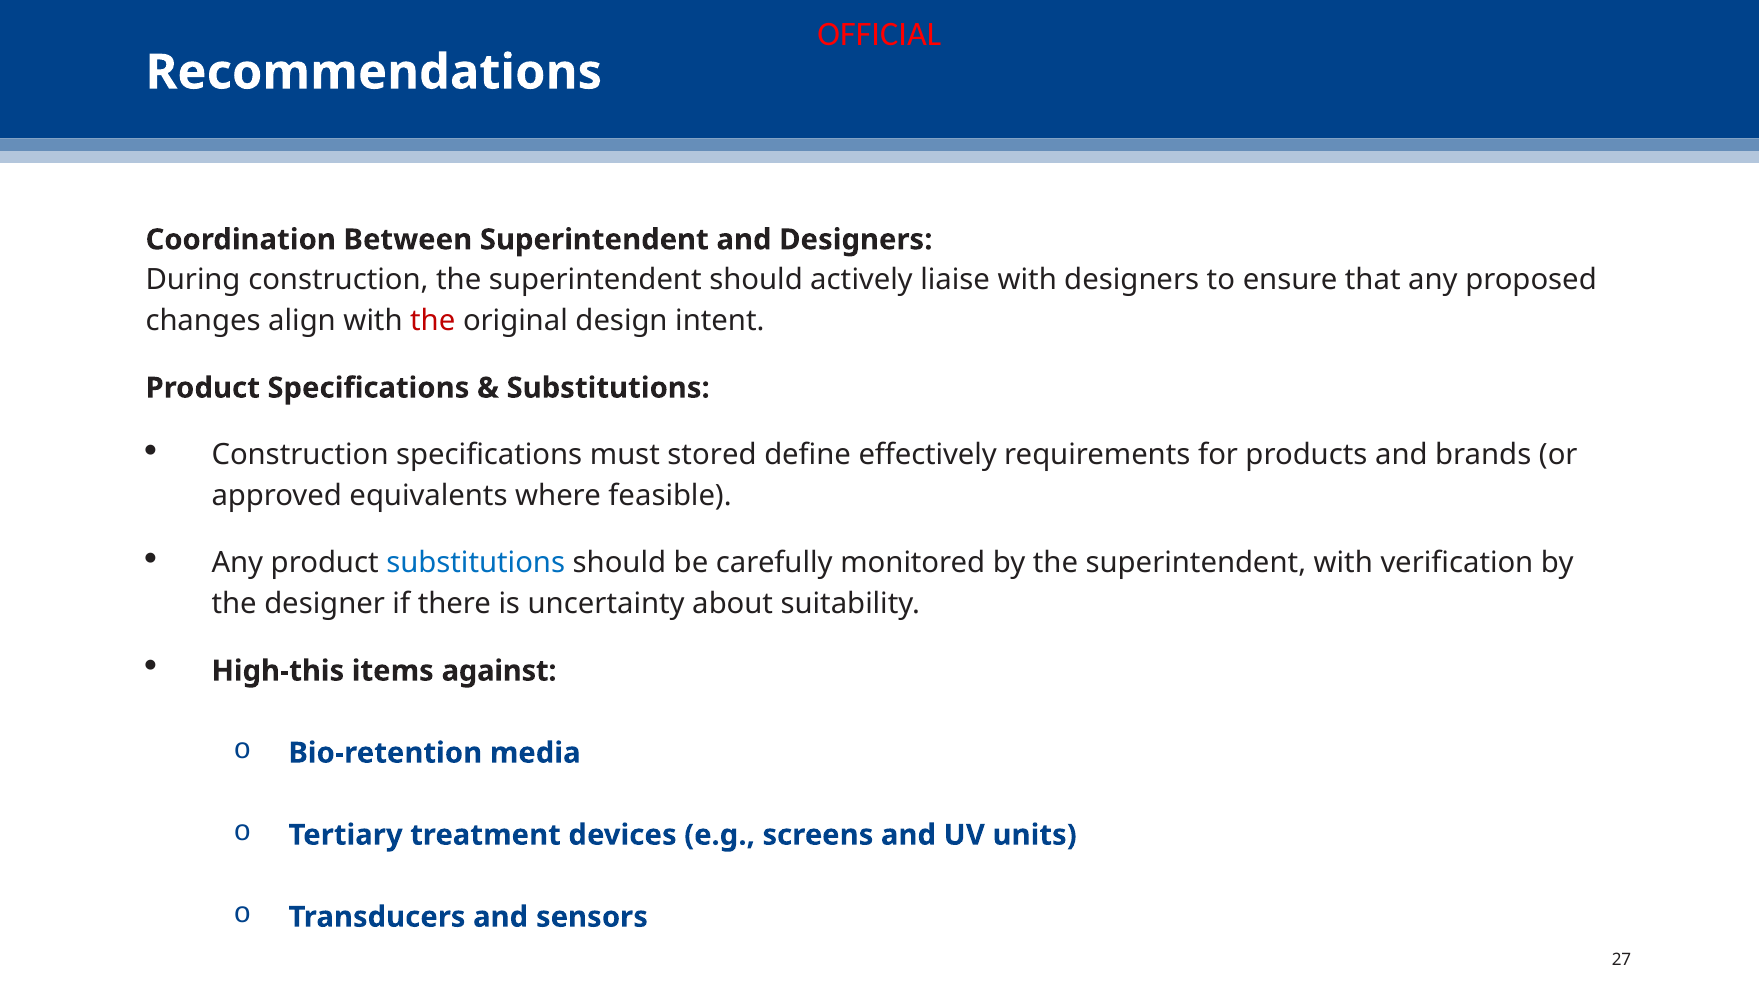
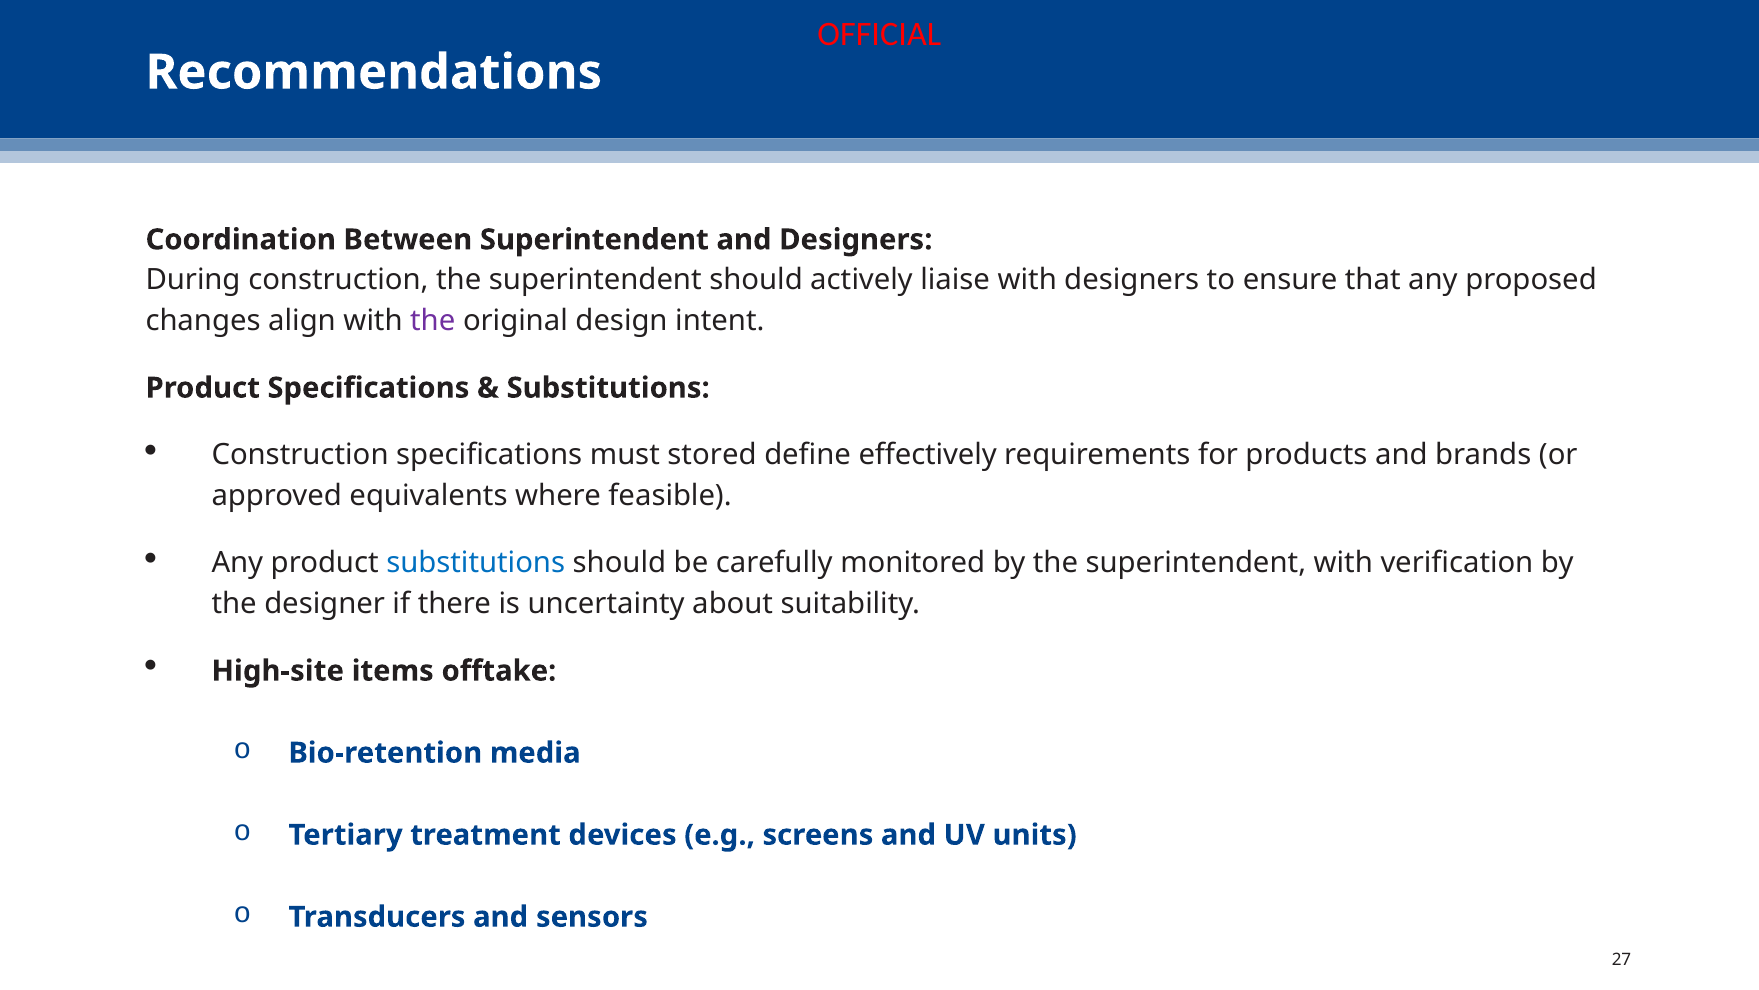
the colour: red -> purple (433, 320)
High-this: High-this -> High-site (278, 671)
against: against -> offtake (499, 671)
